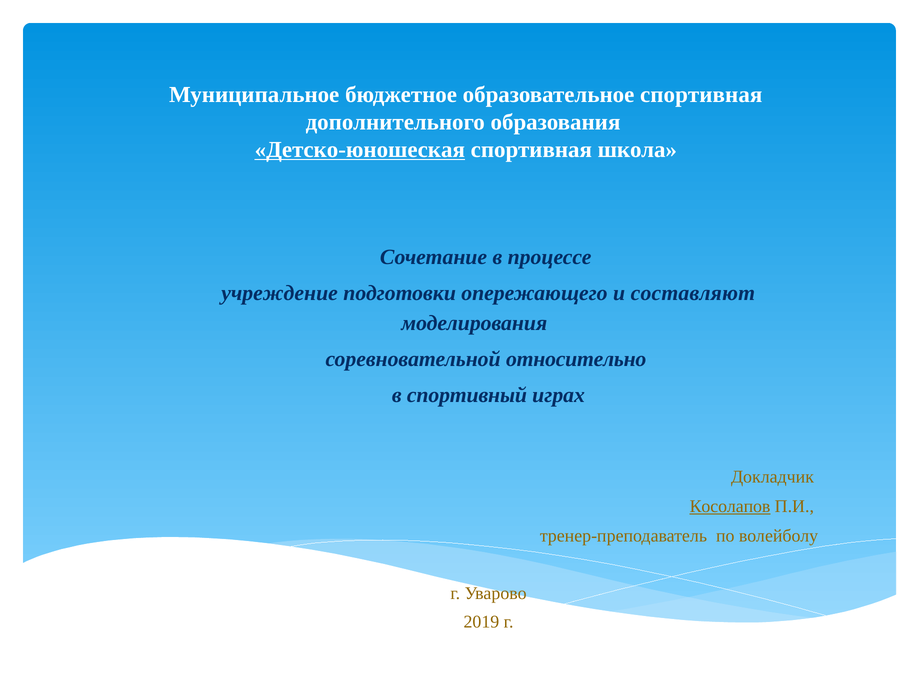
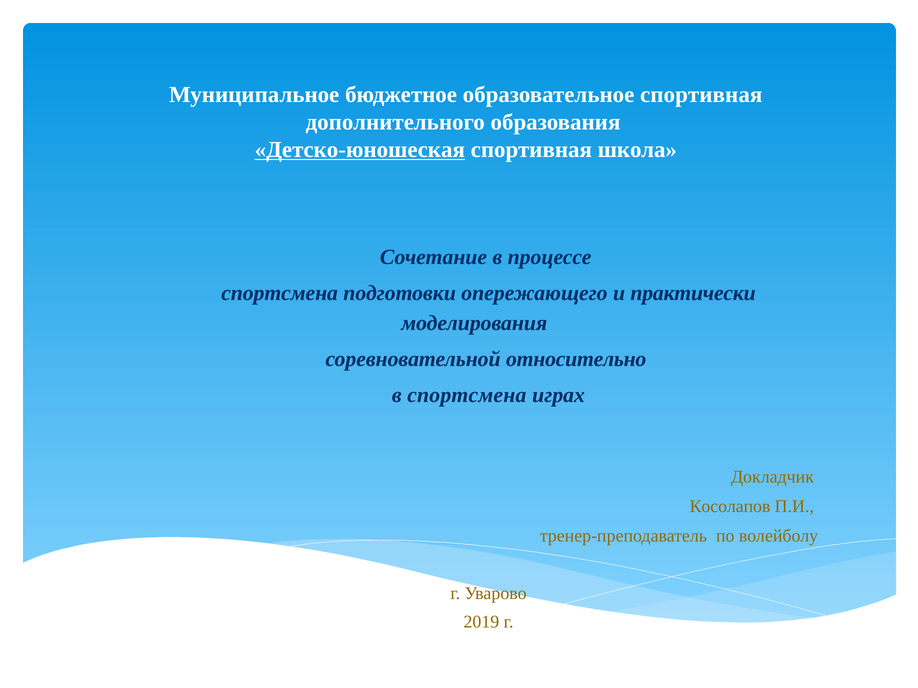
учреждение: учреждение -> спортсмена (280, 293)
составляют: составляют -> практически (693, 293)
в спортивный: спортивный -> спортсмена (467, 395)
Косолапов underline: present -> none (730, 507)
